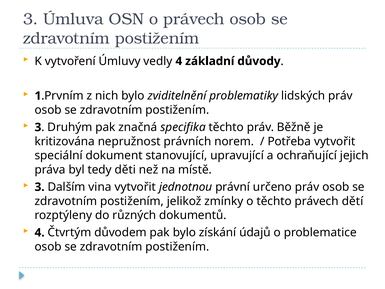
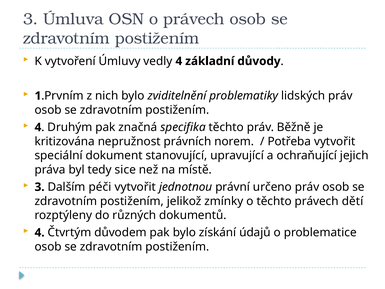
3: 3 -> 4 (38, 127)
děti: děti -> sice (125, 170)
vina: vina -> péči (100, 187)
